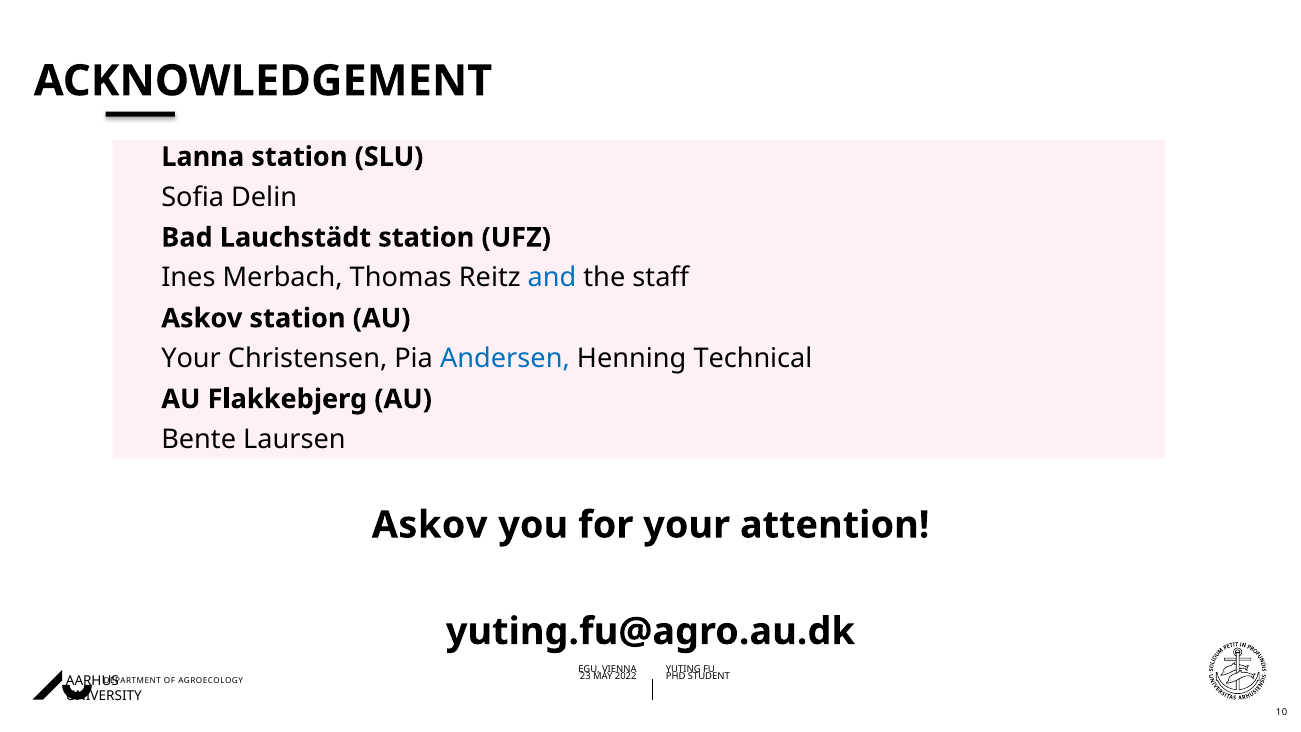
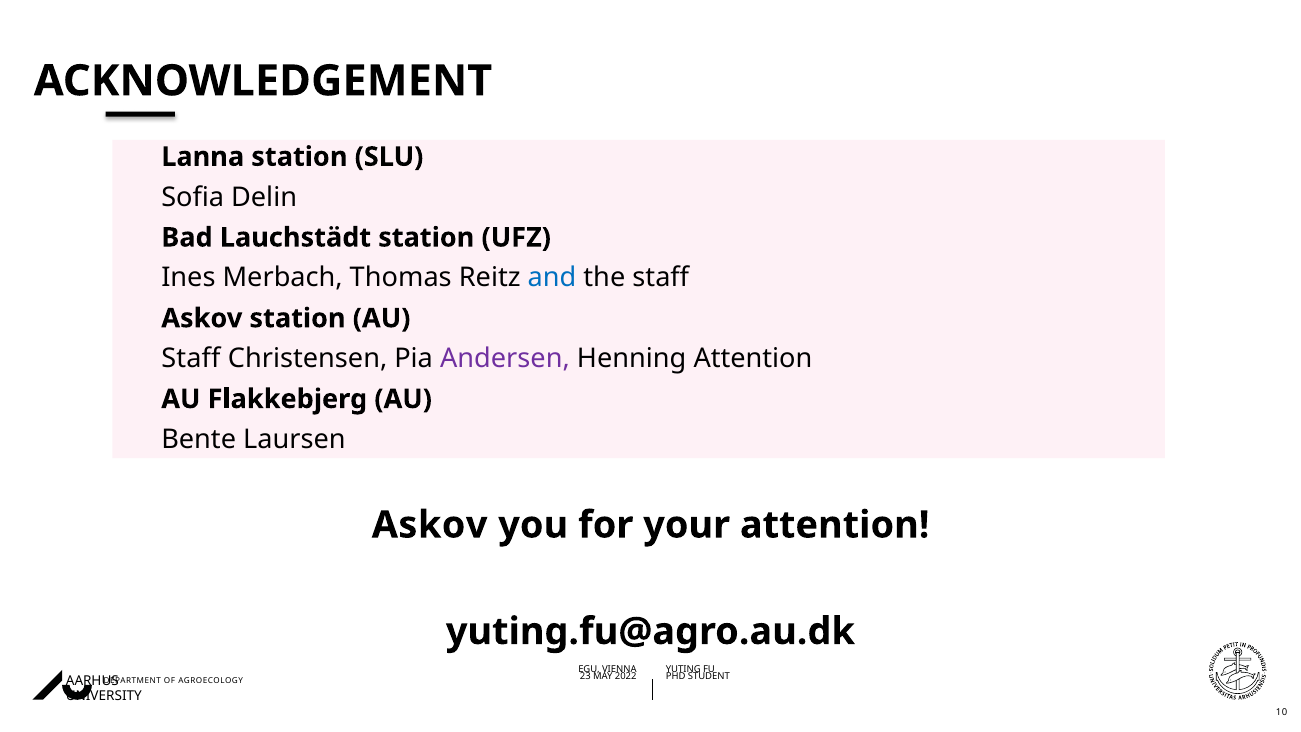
Your: Your -> Staff (191, 359)
Andersen colour: blue -> purple (505, 359)
Henning Technical: Technical -> Attention (753, 359)
